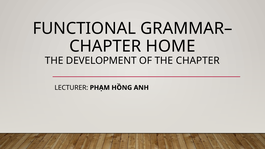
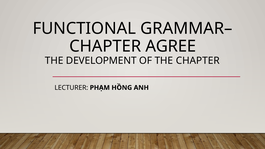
HOME: HOME -> AGREE (171, 46)
